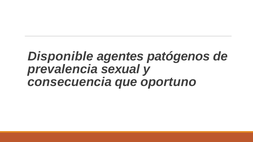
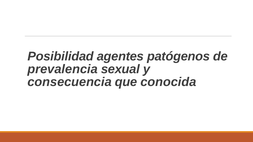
Disponible: Disponible -> Posibilidad (61, 56)
oportuno: oportuno -> conocida (168, 82)
